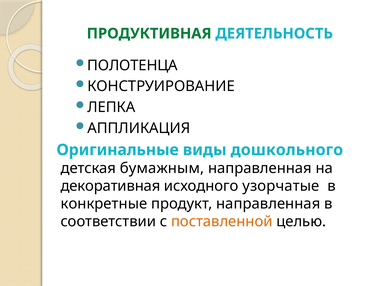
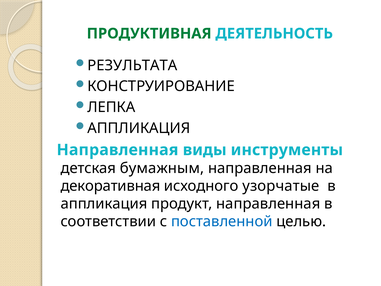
ПОЛОТЕНЦА: ПОЛОТЕНЦА -> РЕЗУЛЬТАТА (132, 65)
Оригинальные: Оригинальные -> Направленная (117, 150)
дошкольного: дошкольного -> инструменты (287, 150)
конкретные: конкретные -> аппликация (104, 204)
поставленной colour: orange -> blue (222, 221)
